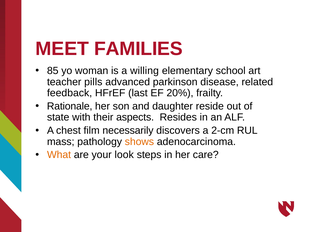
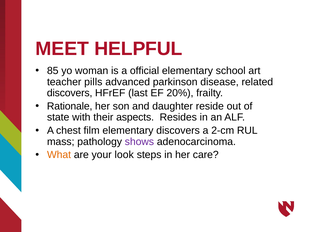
FAMILIES: FAMILIES -> HELPFUL (138, 49)
willing: willing -> official (145, 71)
feedback: feedback -> discovers (70, 93)
film necessarily: necessarily -> elementary (128, 130)
shows colour: orange -> purple (139, 142)
